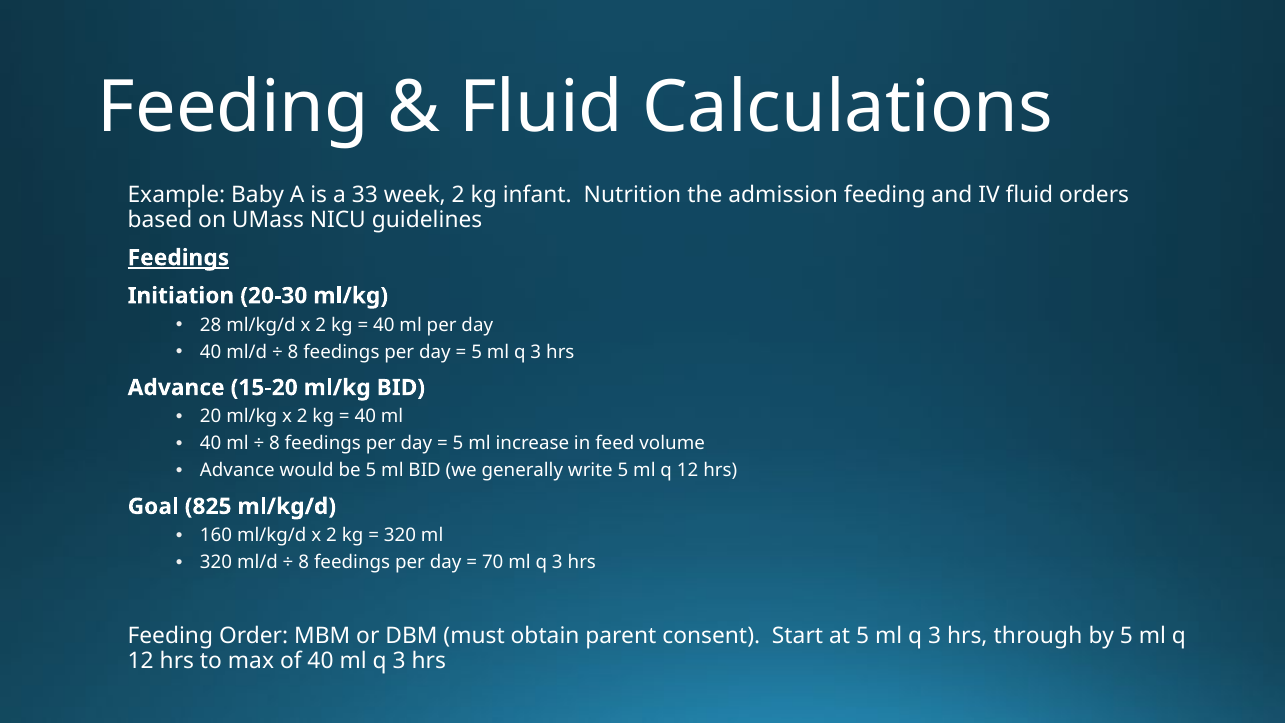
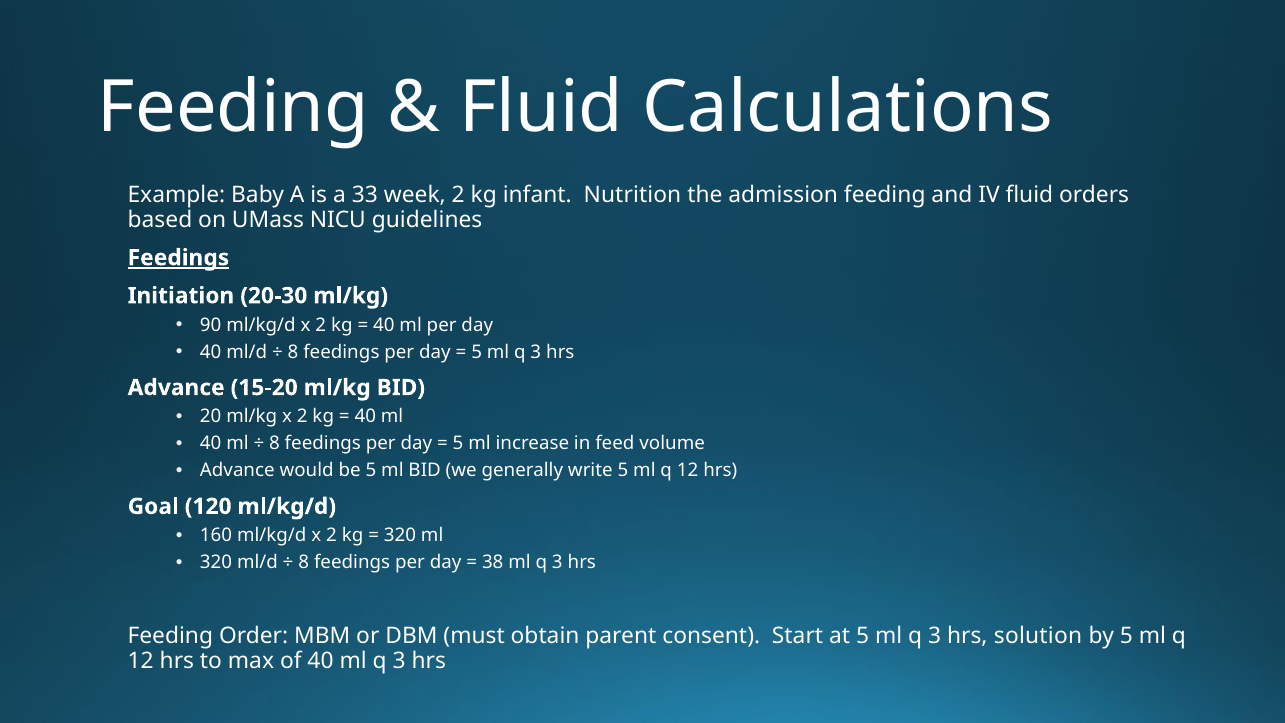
28: 28 -> 90 (211, 325)
825: 825 -> 120 (208, 506)
70: 70 -> 38 (493, 562)
through: through -> solution (1038, 636)
